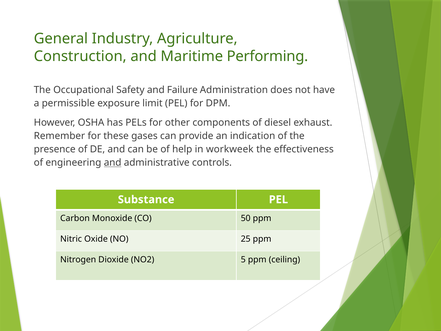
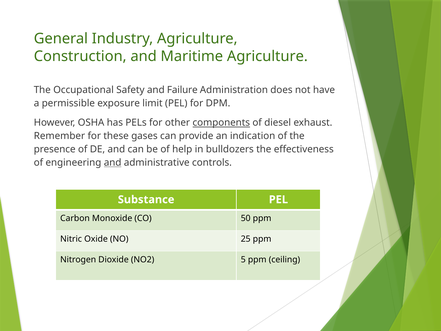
Maritime Performing: Performing -> Agriculture (267, 56)
components underline: none -> present (221, 123)
workweek: workweek -> bulldozers (230, 149)
